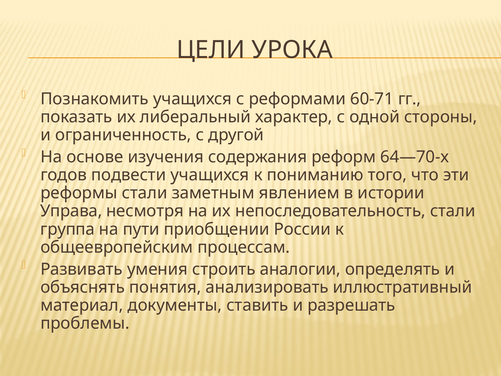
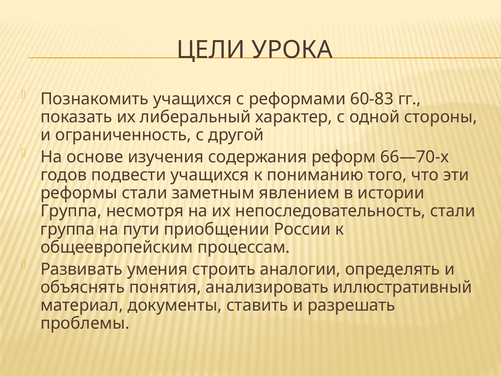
60-71: 60-71 -> 60-83 (372, 99)
64—70-х: 64—70-х -> 66—70-х (415, 157)
Управа: Управа -> Группа (71, 211)
